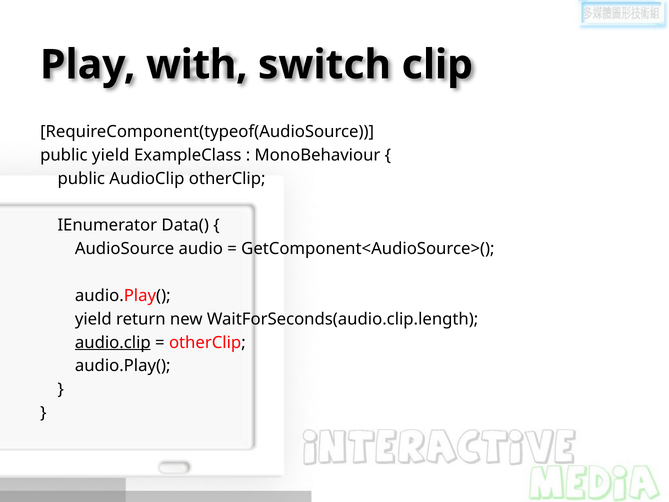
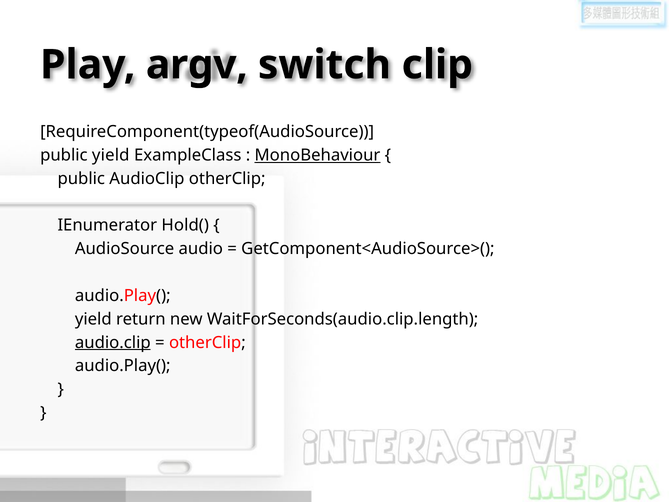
with: with -> argv (197, 65)
MonoBehaviour underline: none -> present (317, 155)
Data(: Data( -> Hold( (185, 225)
